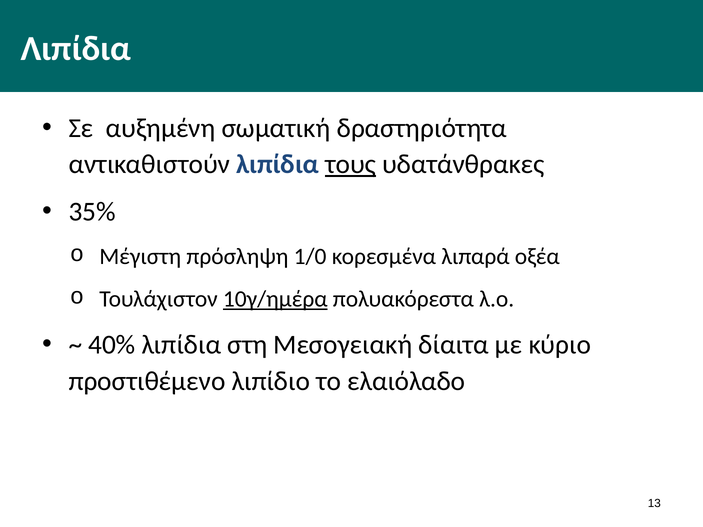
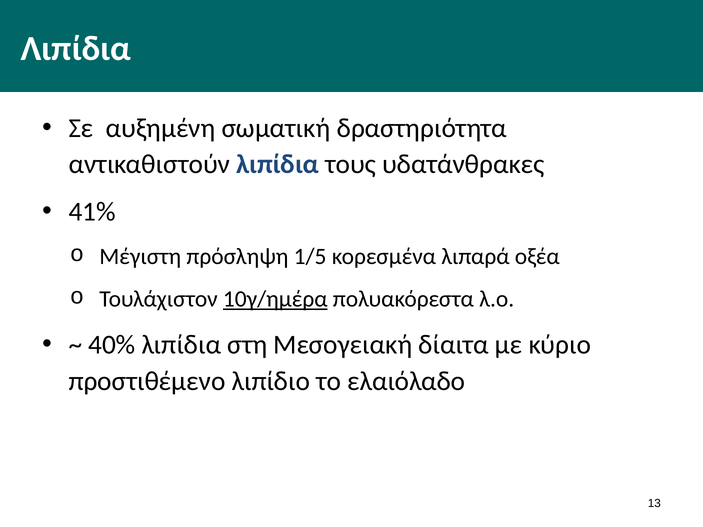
τους underline: present -> none (351, 164)
35%: 35% -> 41% (92, 212)
1/0: 1/0 -> 1/5 (310, 257)
